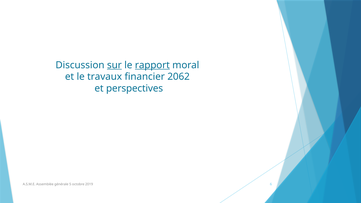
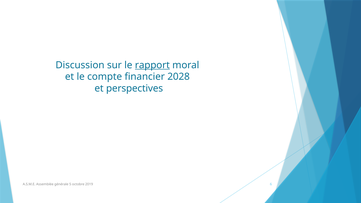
sur underline: present -> none (114, 65)
travaux: travaux -> compte (105, 77)
2062: 2062 -> 2028 (179, 77)
